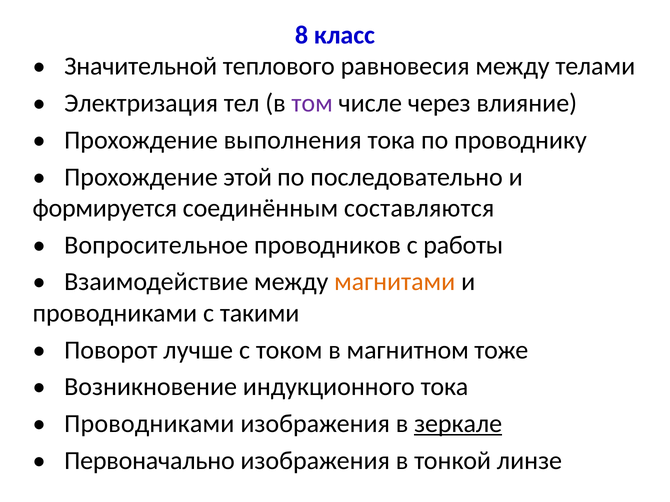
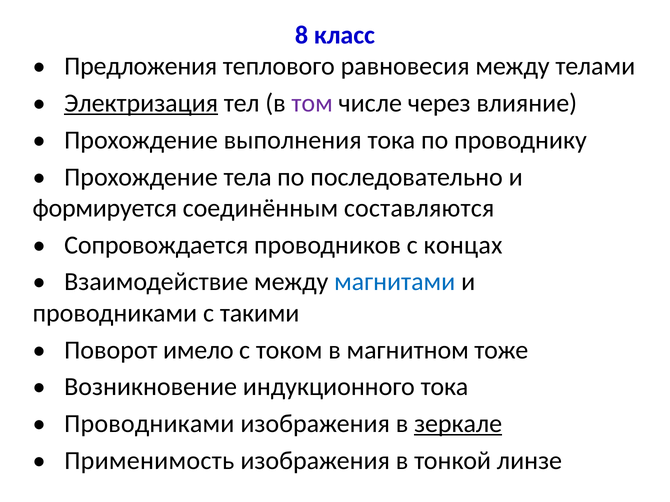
Значительной: Значительной -> Предложения (141, 66)
Электризация underline: none -> present (141, 103)
этой: этой -> тела (248, 177)
Вопросительное: Вопросительное -> Сопровождается (156, 245)
работы: работы -> концах (463, 245)
магнитами colour: orange -> blue (395, 282)
лучше: лучше -> имело (198, 350)
Первоначально: Первоначально -> Применимость (149, 461)
